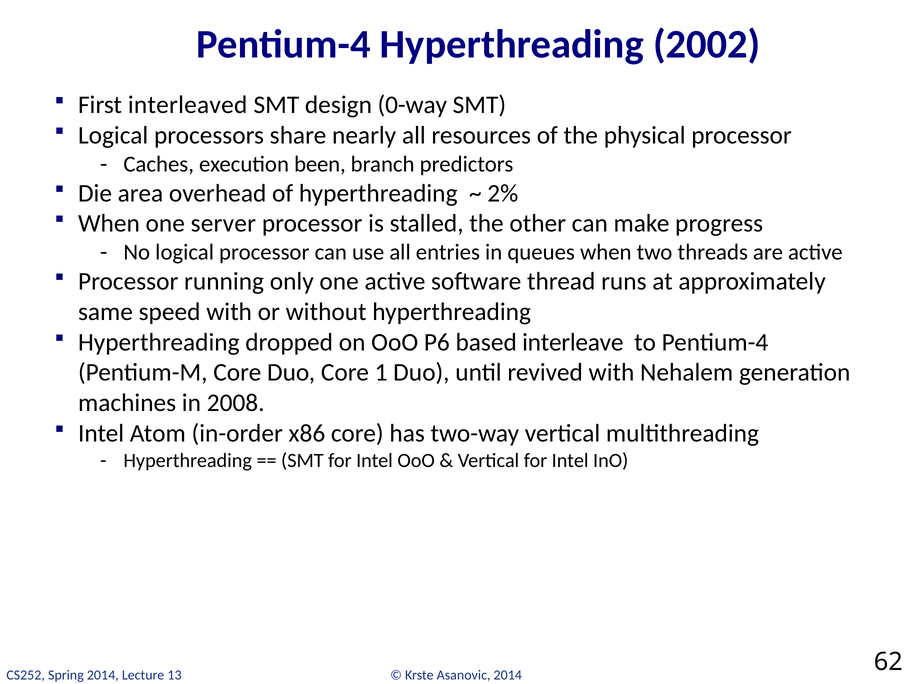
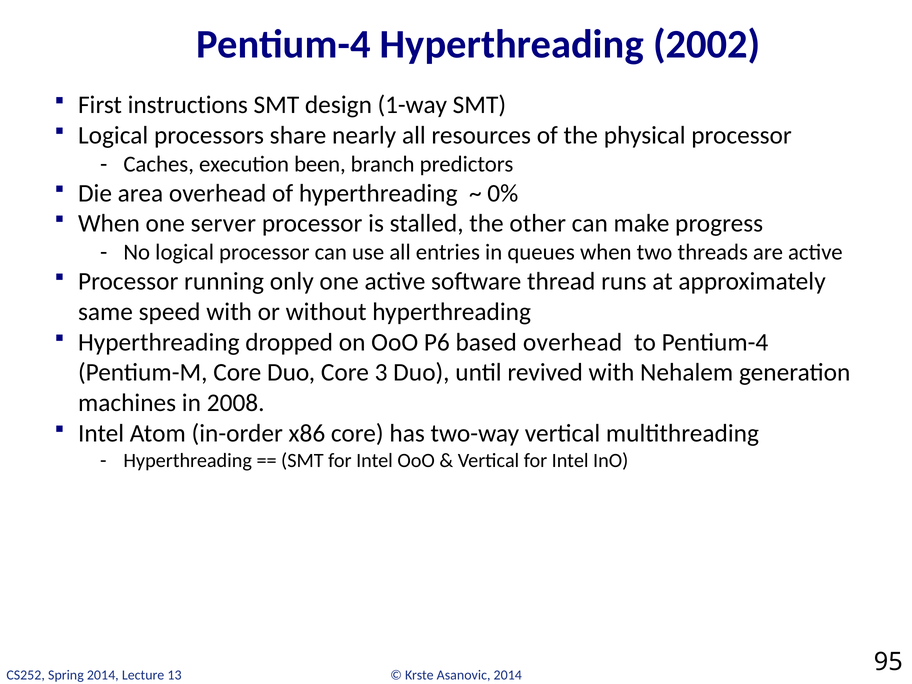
interleaved: interleaved -> instructions (188, 105)
0-way: 0-way -> 1-way (412, 105)
2%: 2% -> 0% (503, 193)
based interleave: interleave -> overhead (573, 342)
1: 1 -> 3 (381, 373)
62: 62 -> 95 (888, 662)
